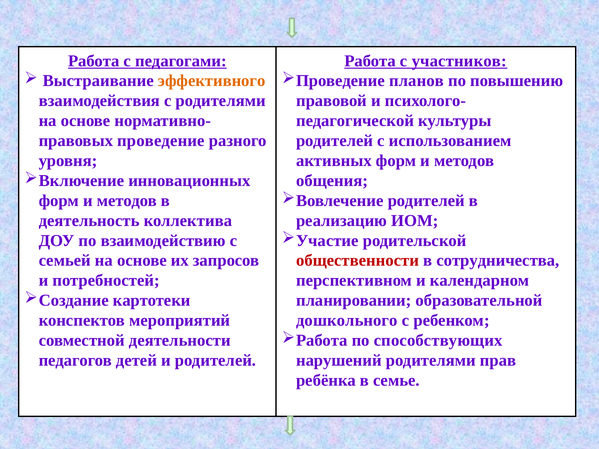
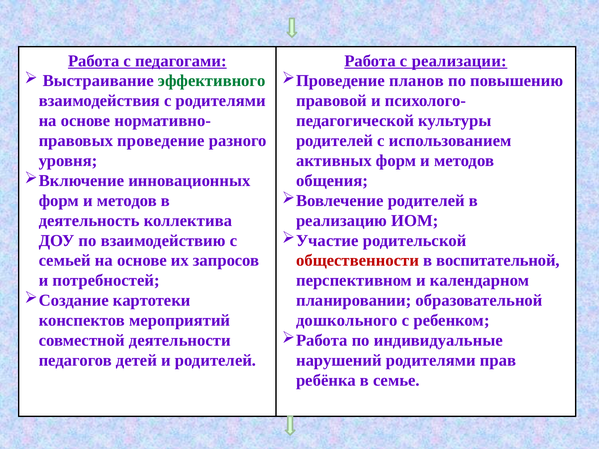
участников: участников -> реализации (459, 61)
эффективного colour: orange -> green (212, 81)
сотрудничества: сотрудничества -> воспитательной (498, 261)
способствующих: способствующих -> индивидуальные (438, 341)
